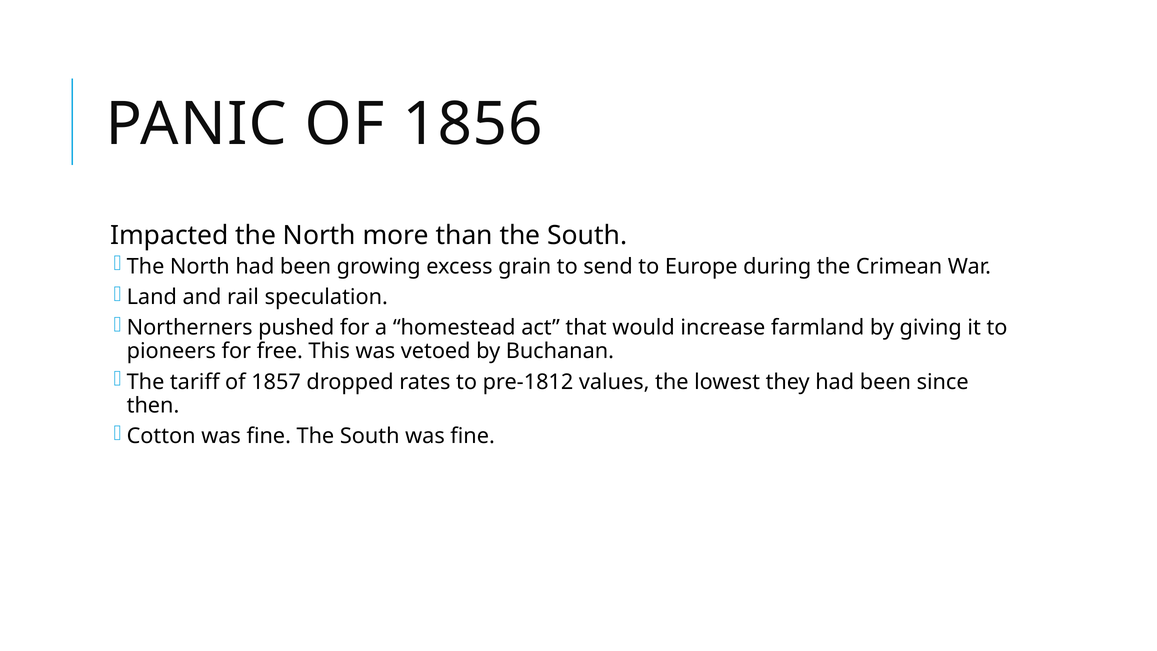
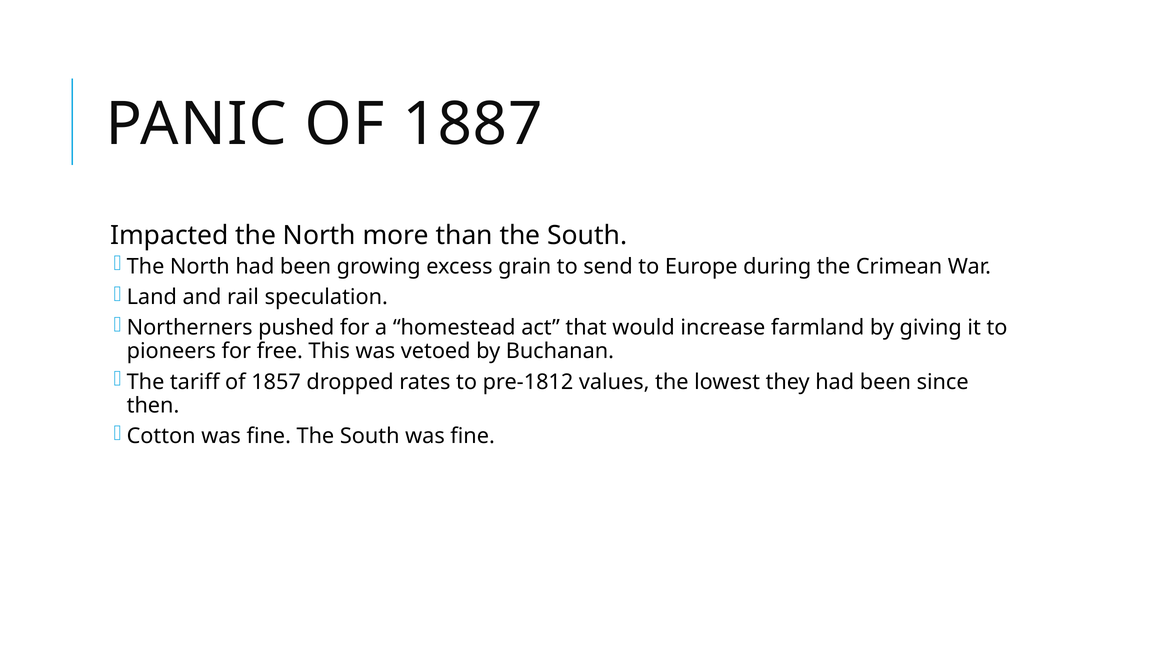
1856: 1856 -> 1887 (473, 124)
